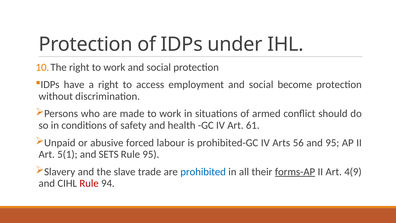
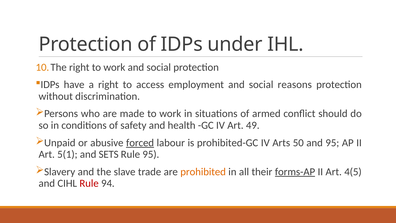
become: become -> reasons (295, 85)
61: 61 -> 49 (253, 125)
forced underline: none -> present (140, 143)
56: 56 -> 50 (298, 143)
prohibited colour: blue -> orange (203, 172)
4(9: 4(9 -> 4(5 (353, 172)
